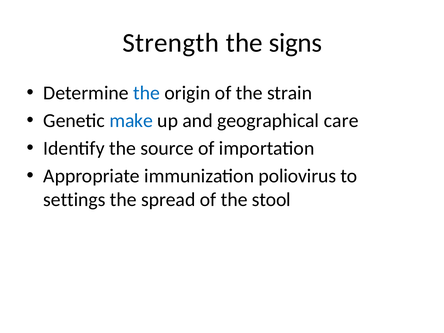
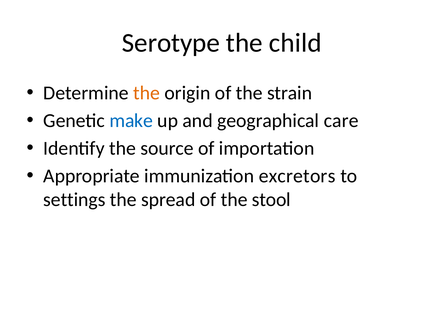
Strength: Strength -> Serotype (171, 43)
signs: signs -> child (295, 43)
the colour: blue -> orange (147, 93)
poliovirus: poliovirus -> excretors (297, 176)
